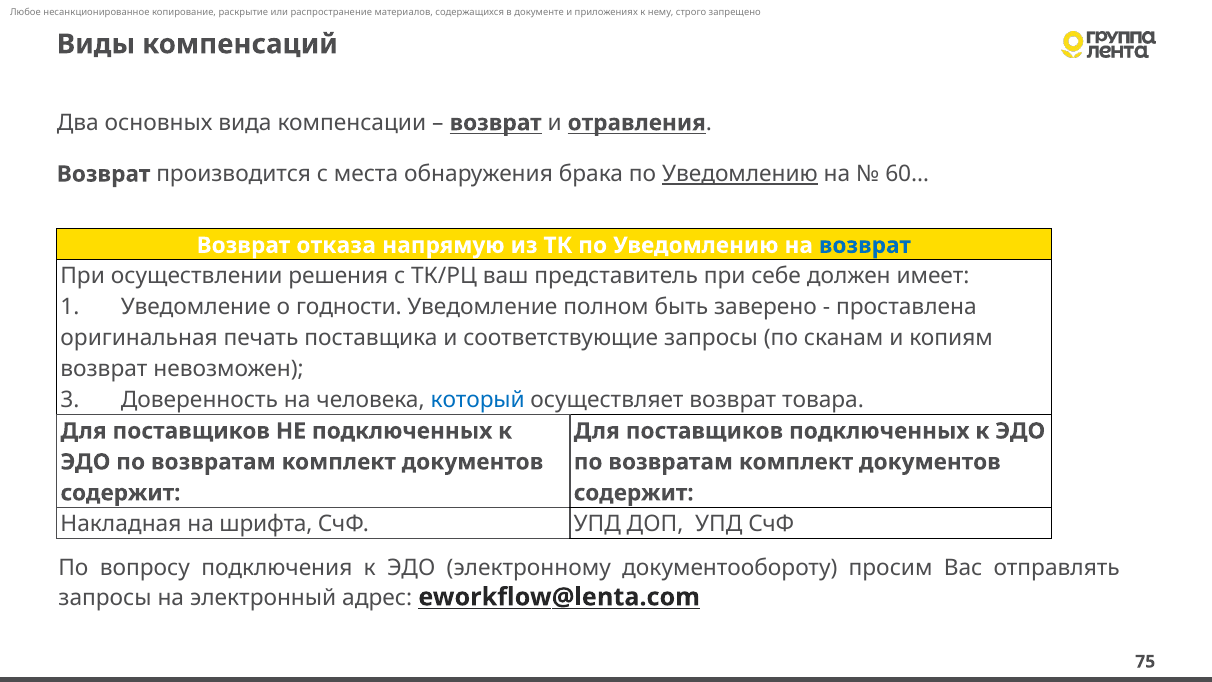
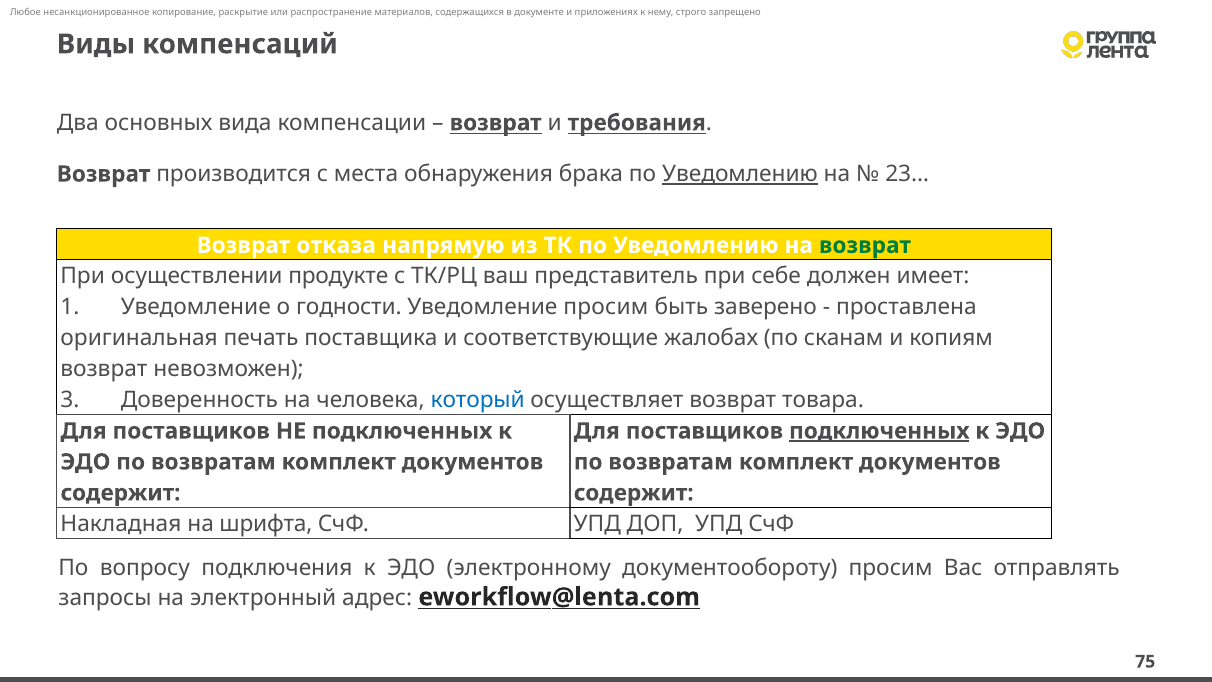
отравления: отравления -> требования (637, 123)
60…: 60… -> 23… (907, 174)
возврат colour: blue -> green (865, 245)
решения: решения -> продукте (338, 276)
Уведомление полном: полном -> просим (606, 307)
соответствующие запросы: запросы -> жалобах (711, 338)
подключенных underline: none -> present (879, 431)
